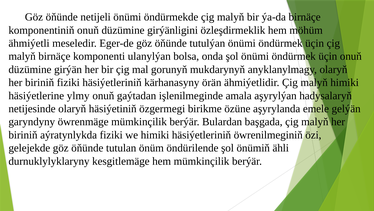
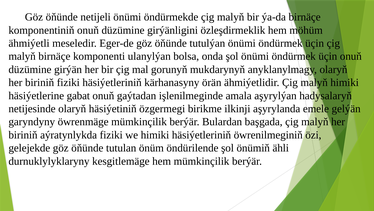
ylmy: ylmy -> gabat (78, 95)
özüne: özüne -> ilkinji (237, 108)
